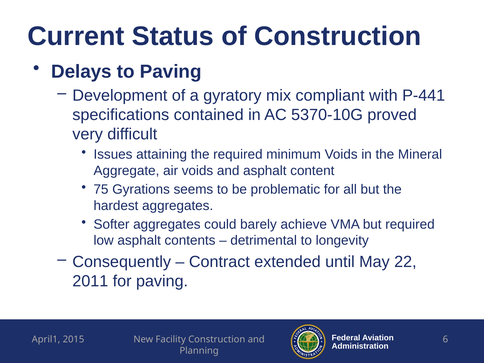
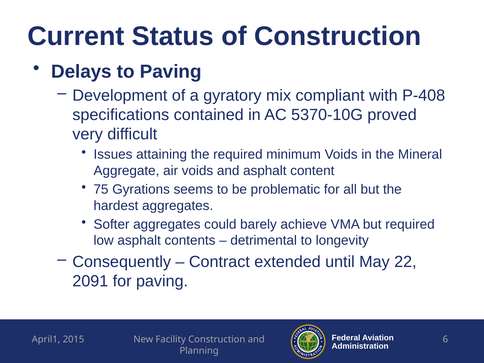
P-441: P-441 -> P-408 (424, 96)
2011: 2011 -> 2091 (90, 281)
